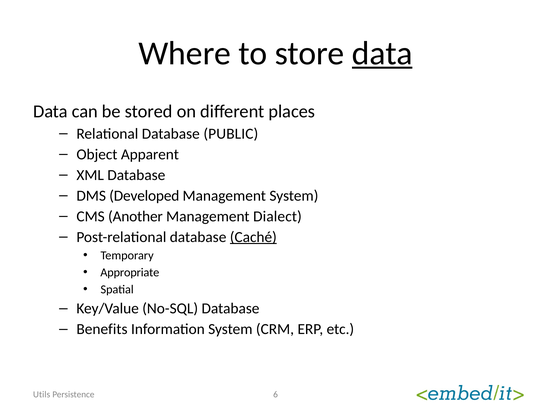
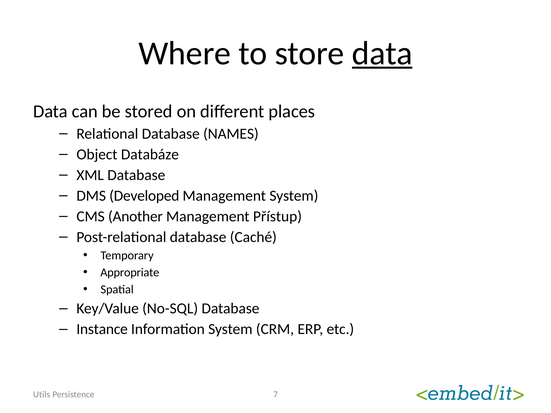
PUBLIC: PUBLIC -> NAMES (231, 134)
Apparent: Apparent -> Databáze (150, 154)
Dialect: Dialect -> Přístup (277, 216)
Caché underline: present -> none (253, 237)
Benefits: Benefits -> Instance (102, 329)
6: 6 -> 7 (276, 395)
